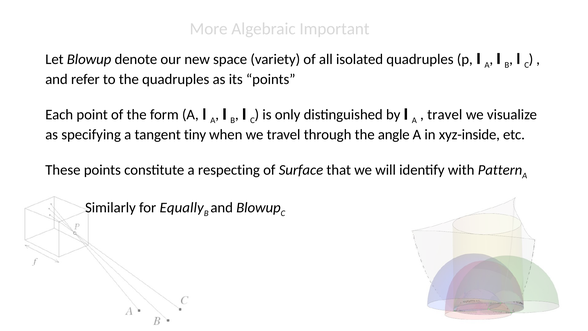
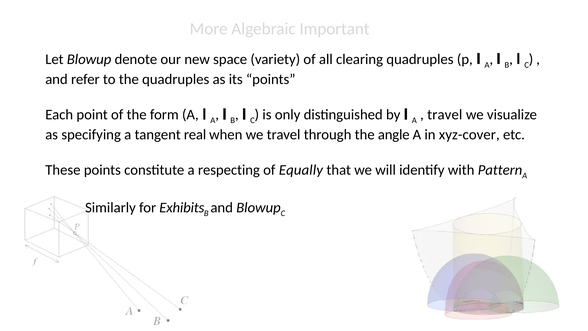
isolated: isolated -> clearing (360, 59)
tiny: tiny -> real (195, 135)
xyz-inside: xyz-inside -> xyz-cover (469, 135)
Surface: Surface -> Equally (301, 170)
Equally: Equally -> Exhibits (182, 208)
